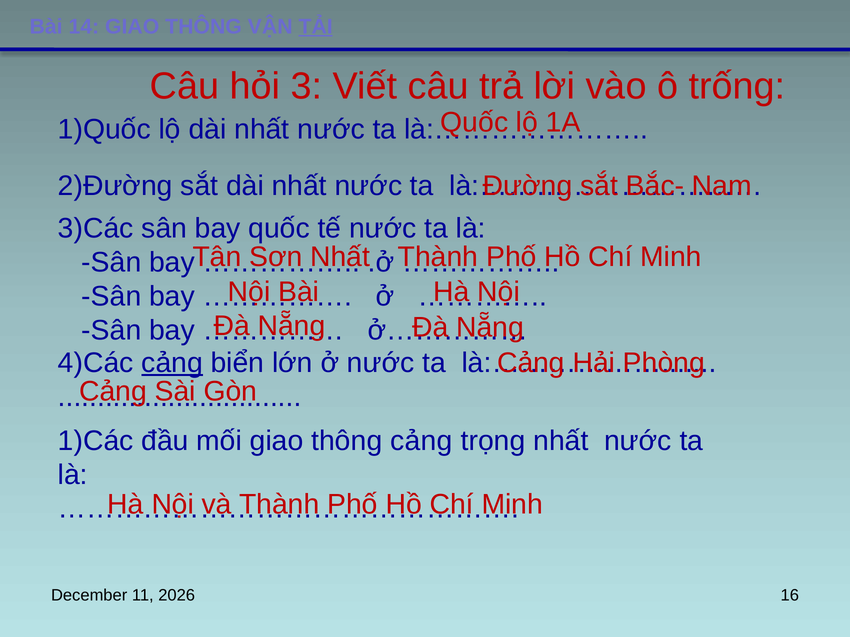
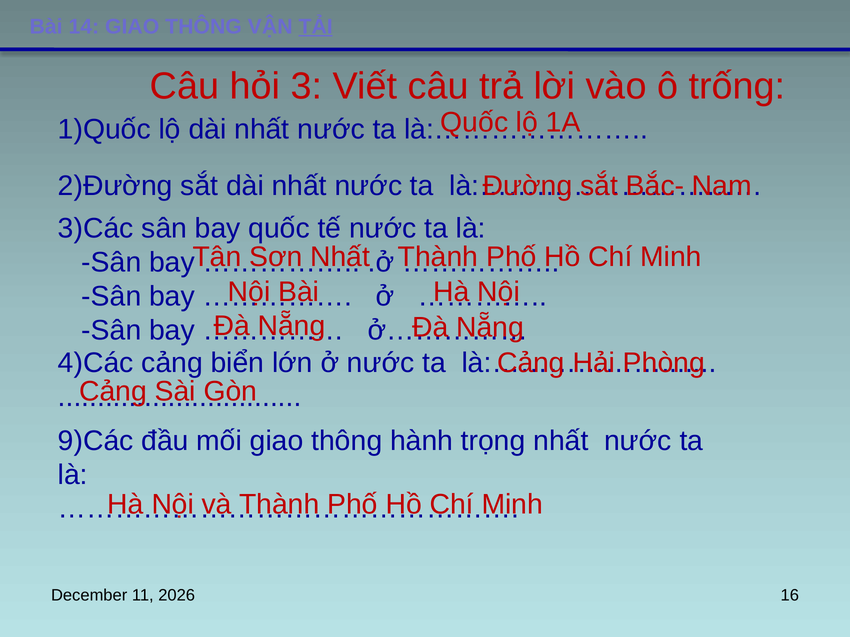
cảng underline: present -> none (172, 363)
1)Các: 1)Các -> 9)Các (96, 441)
thông cảng: cảng -> hành (422, 441)
